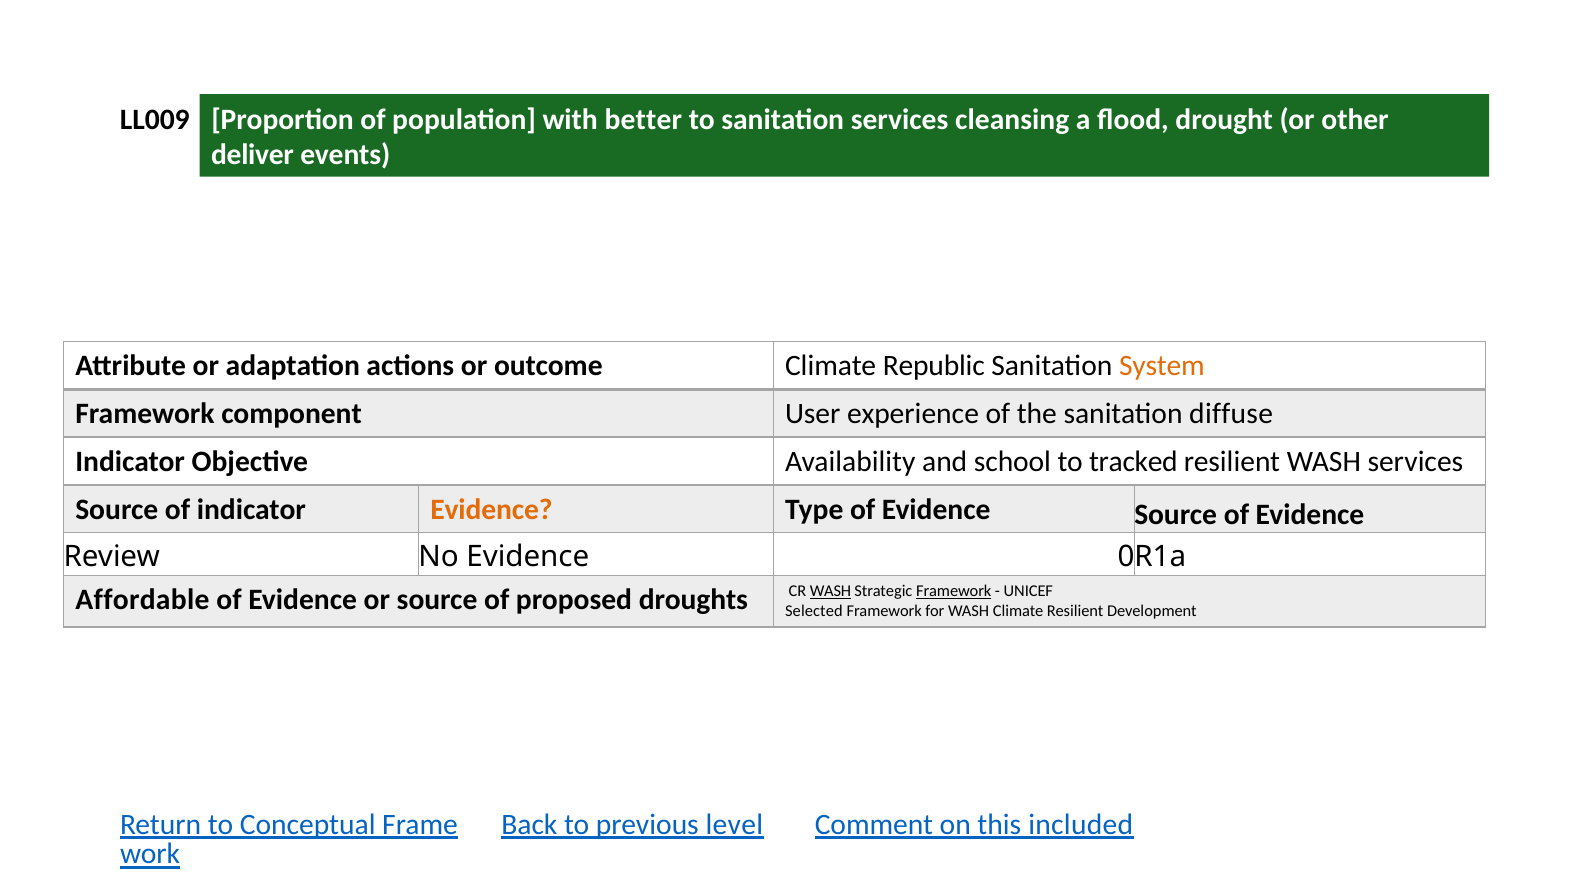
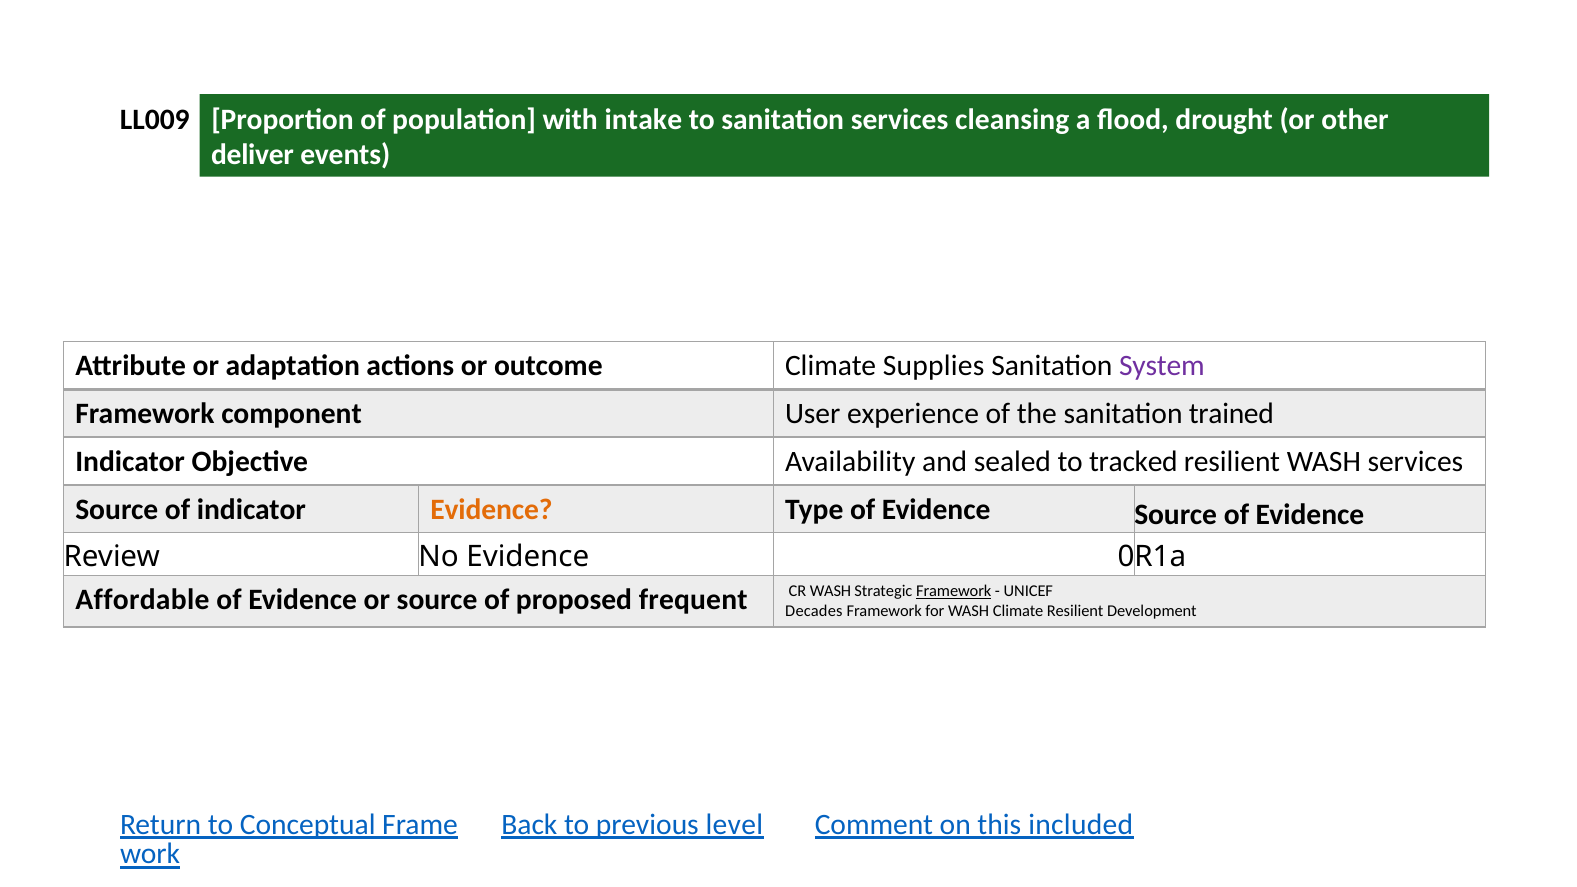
better: better -> intake (643, 120)
Republic: Republic -> Supplies (934, 366)
System colour: orange -> purple (1162, 366)
diffuse: diffuse -> trained (1231, 413)
school: school -> sealed (1012, 461)
droughts: droughts -> frequent (693, 600)
WASH underline: present -> none (830, 592)
Selected: Selected -> Decades (814, 612)
